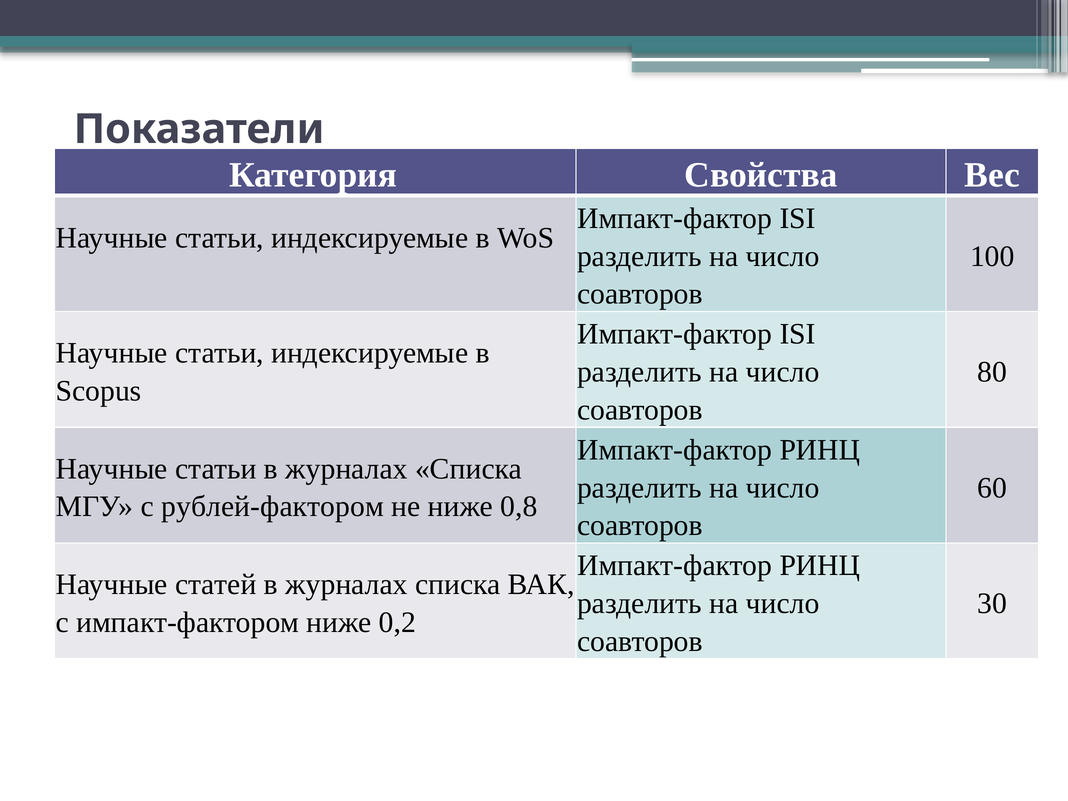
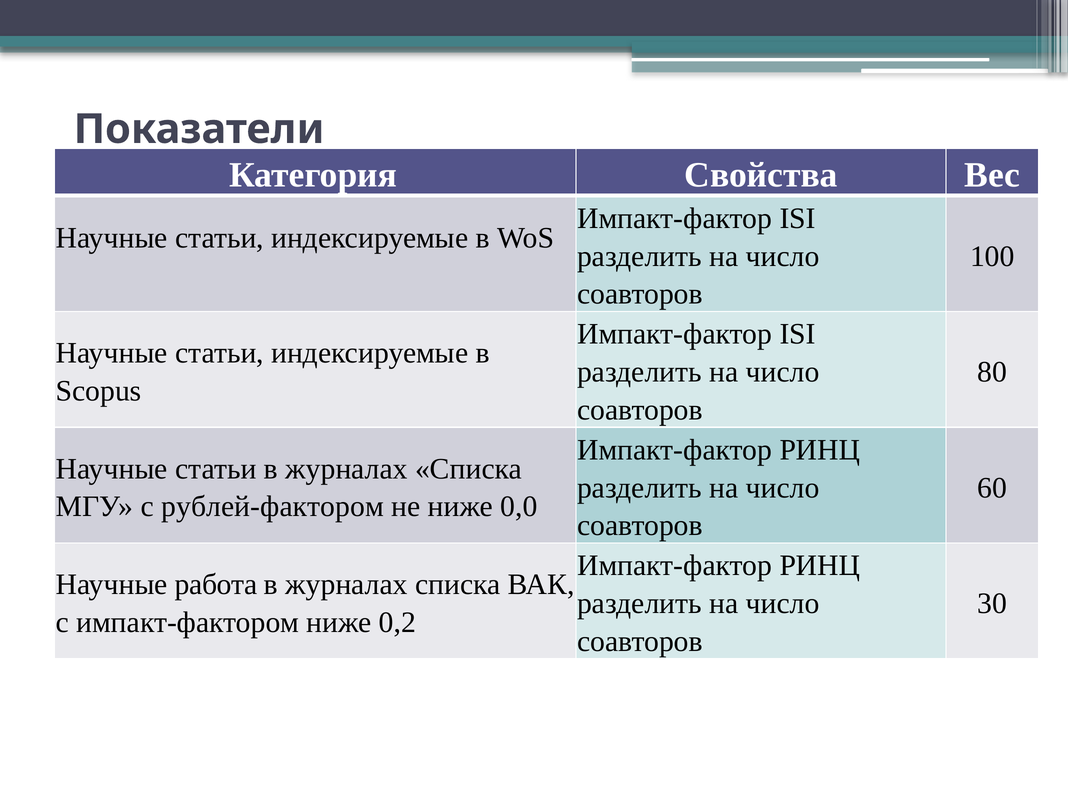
0,8: 0,8 -> 0,0 (519, 507)
статей: статей -> работа (216, 585)
